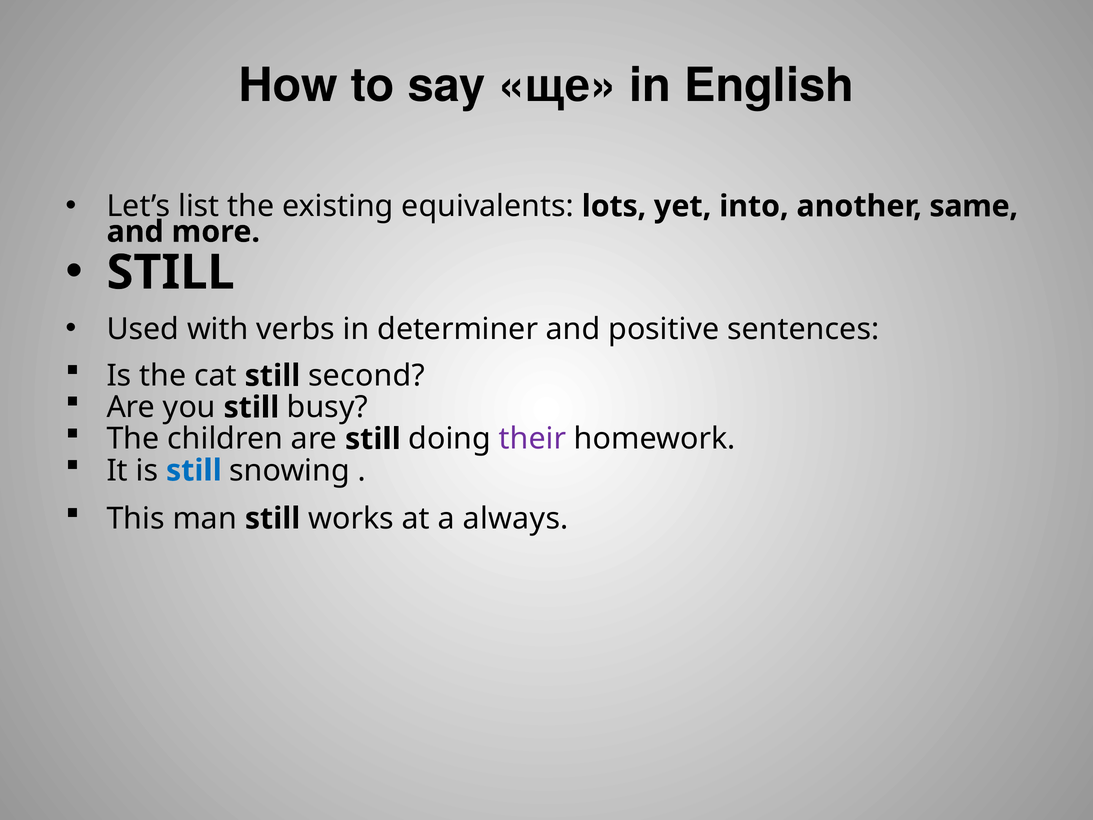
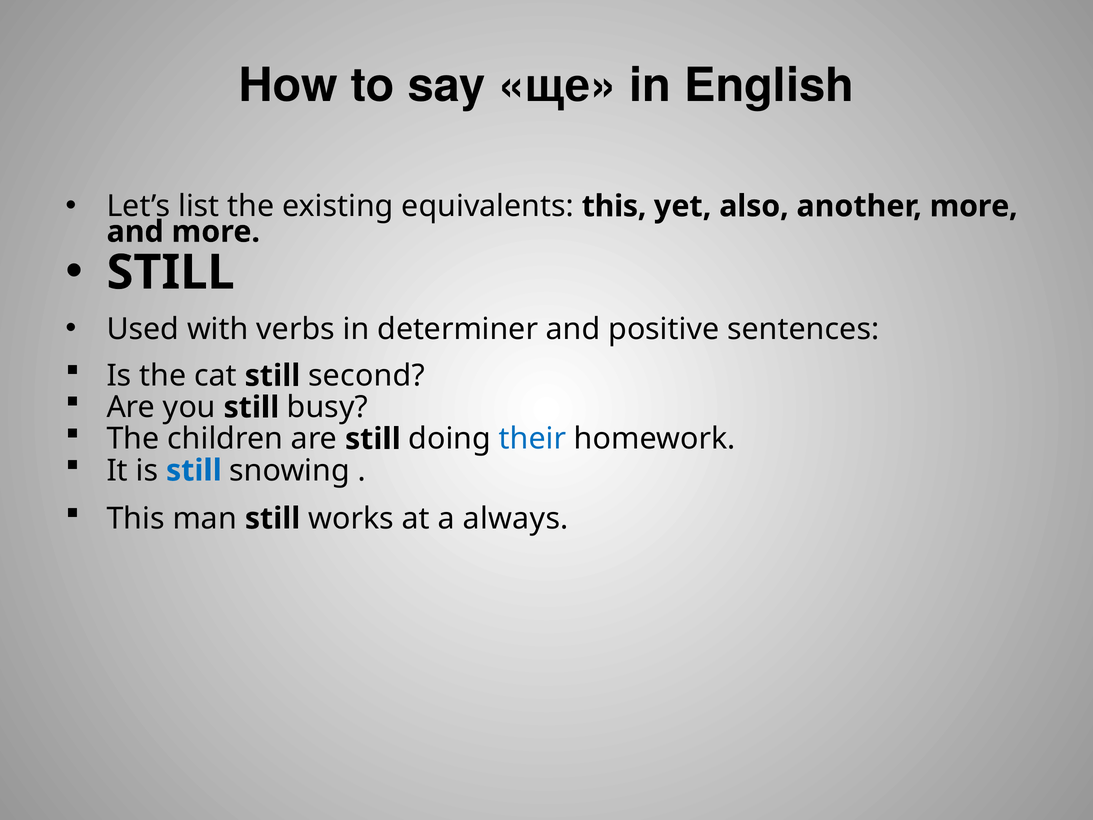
equivalents lots: lots -> this (614, 206)
into: into -> also (754, 206)
another same: same -> more (974, 206)
their colour: purple -> blue (532, 439)
